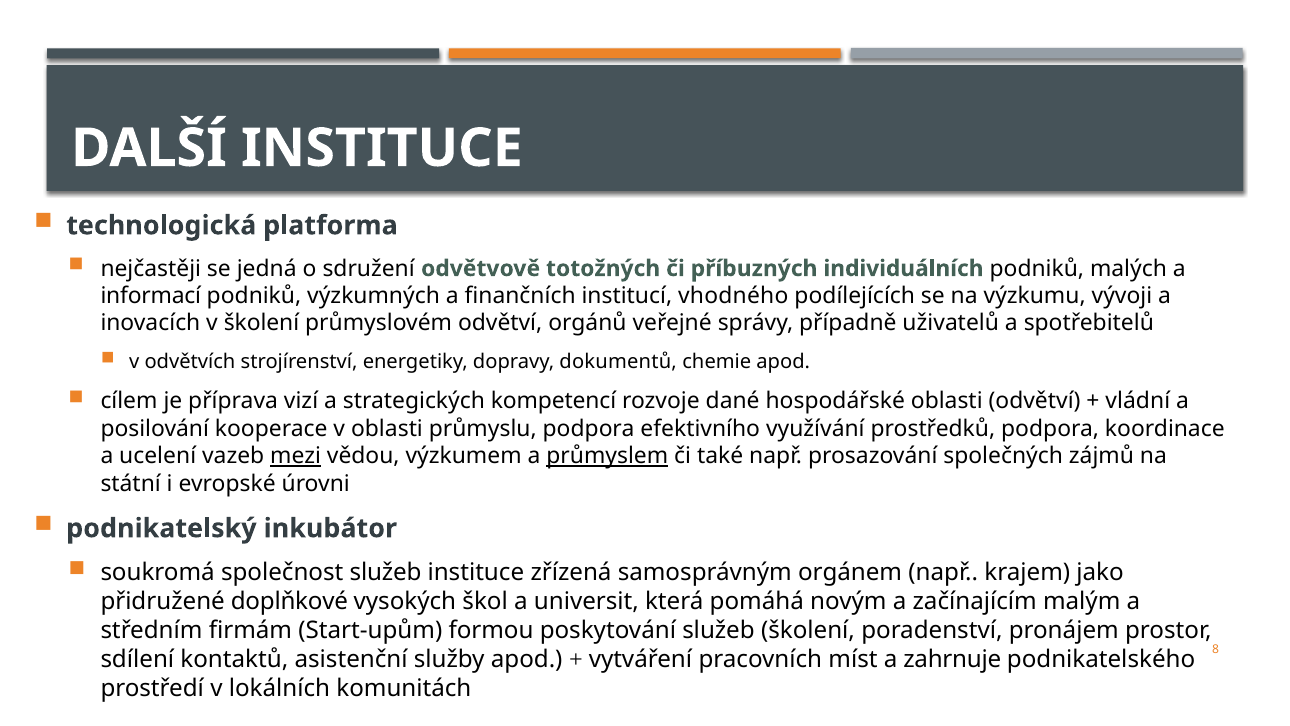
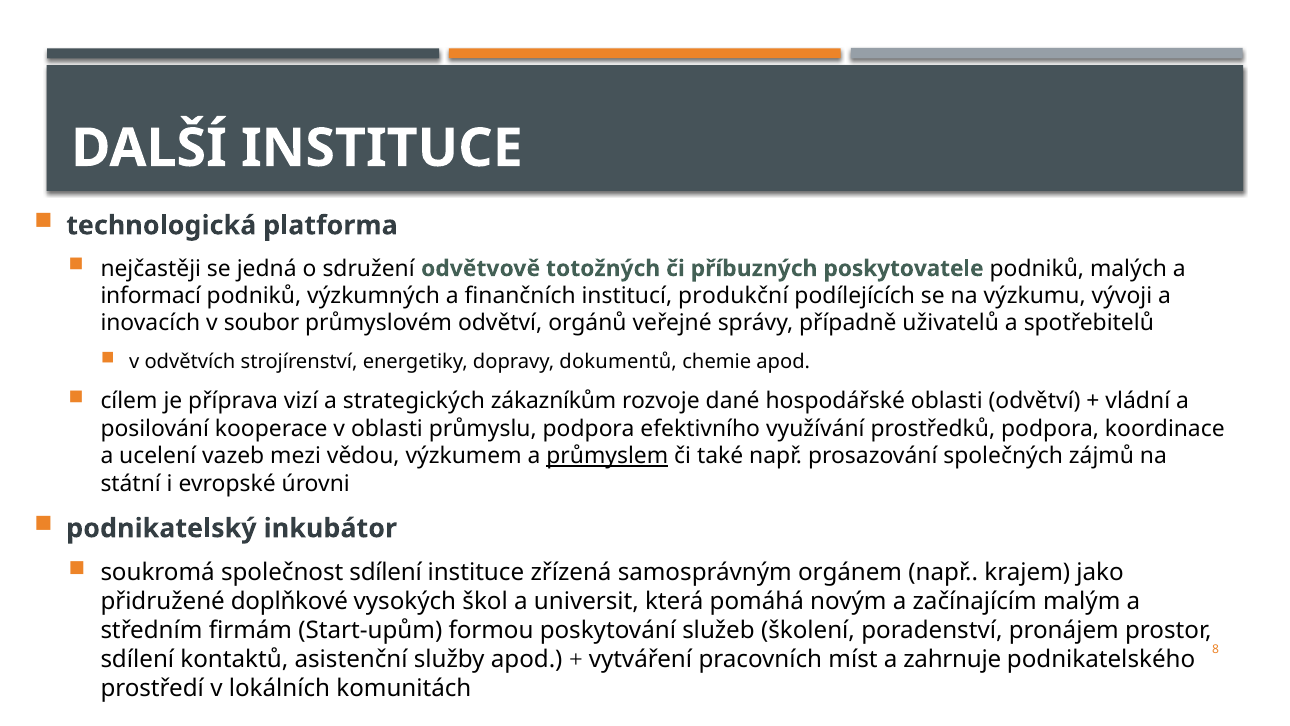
individuálních: individuálních -> poskytovatele (904, 268)
vhodného: vhodného -> produkční (733, 296)
v školení: školení -> soubor (262, 323)
kompetencí: kompetencí -> zákazníkům (554, 401)
mezi underline: present -> none (296, 456)
společnost služeb: služeb -> sdílení (386, 573)
